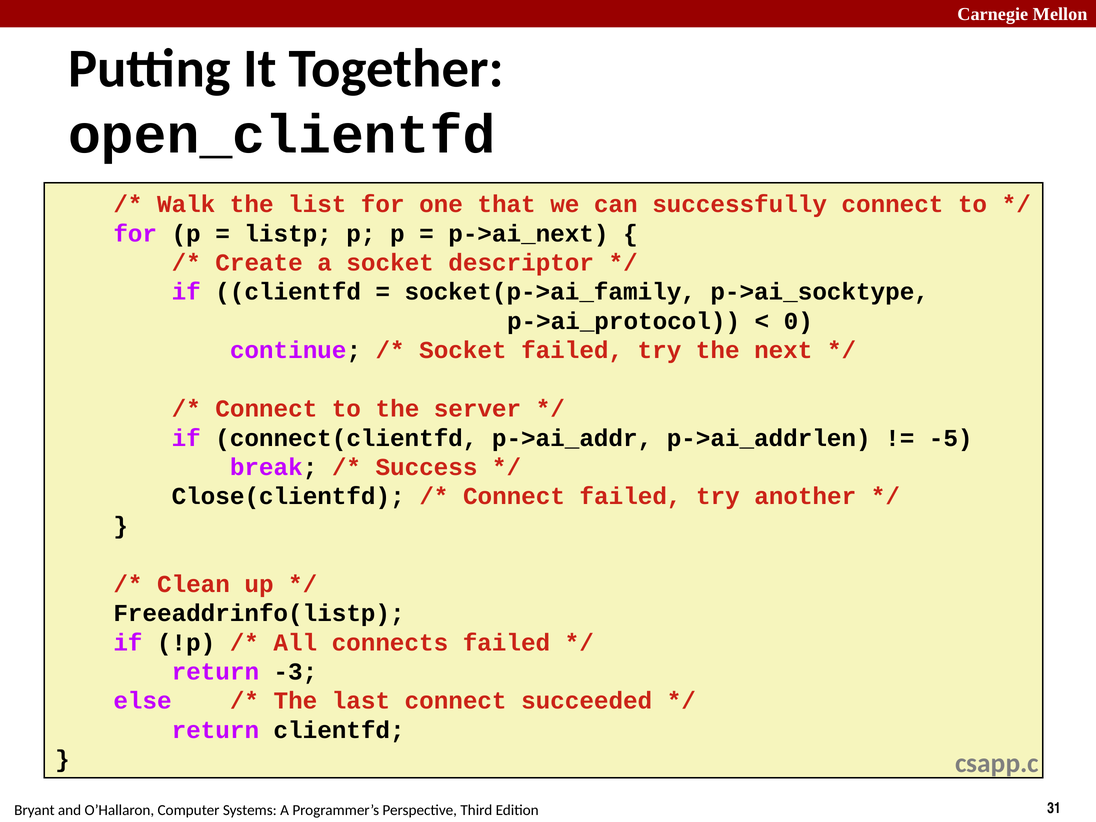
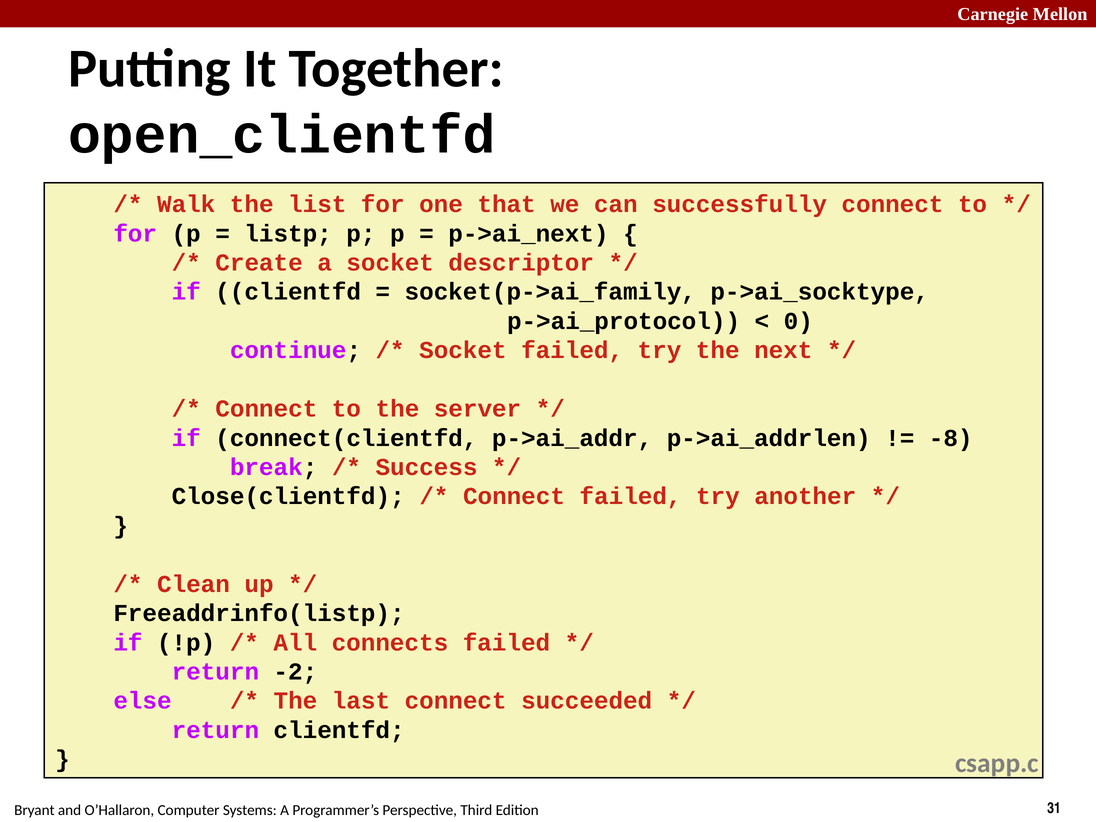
-5: -5 -> -8 (951, 438)
-3: -3 -> -2 (295, 672)
